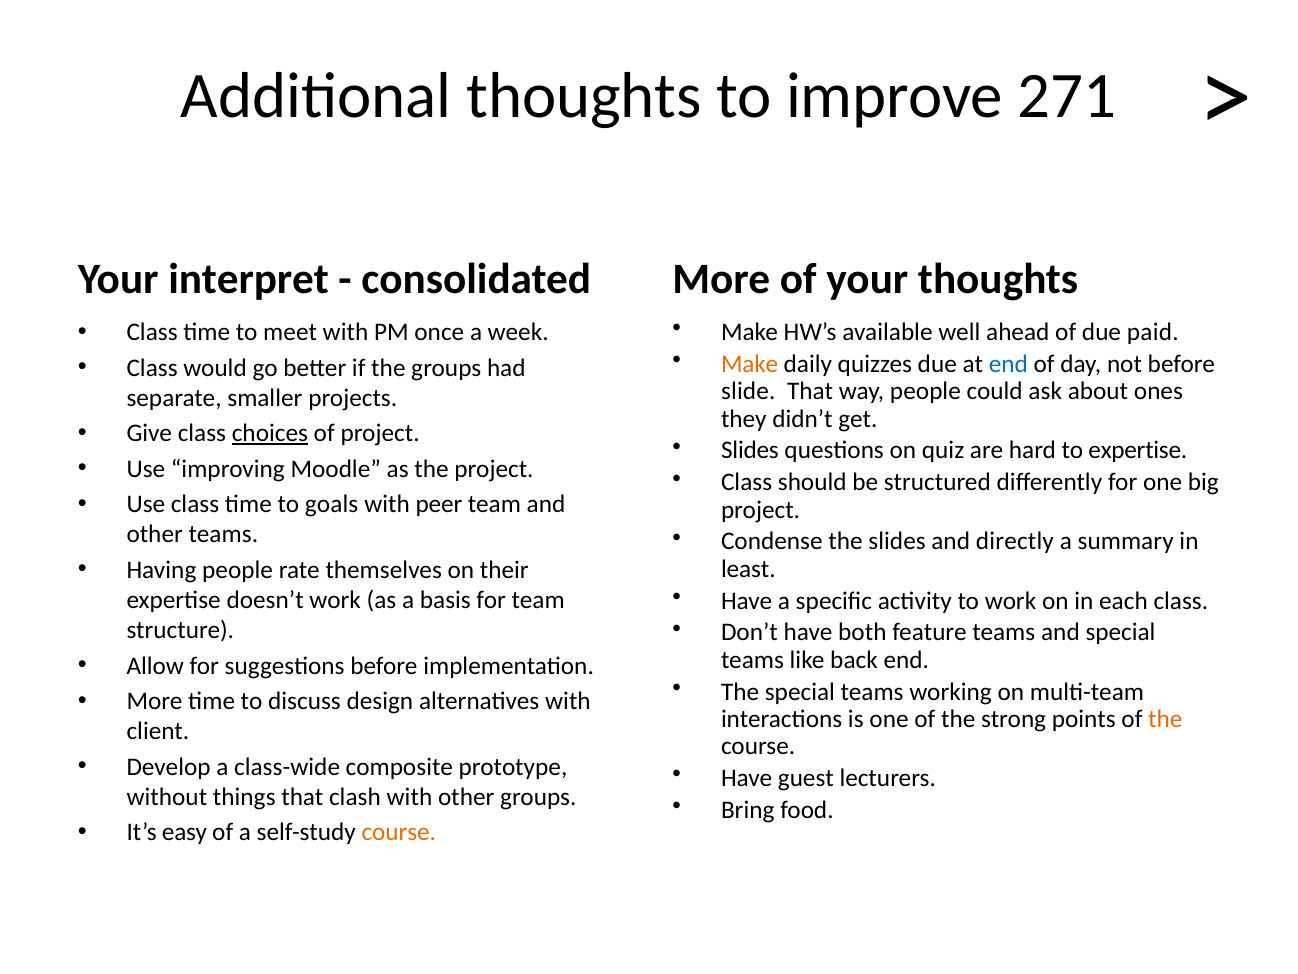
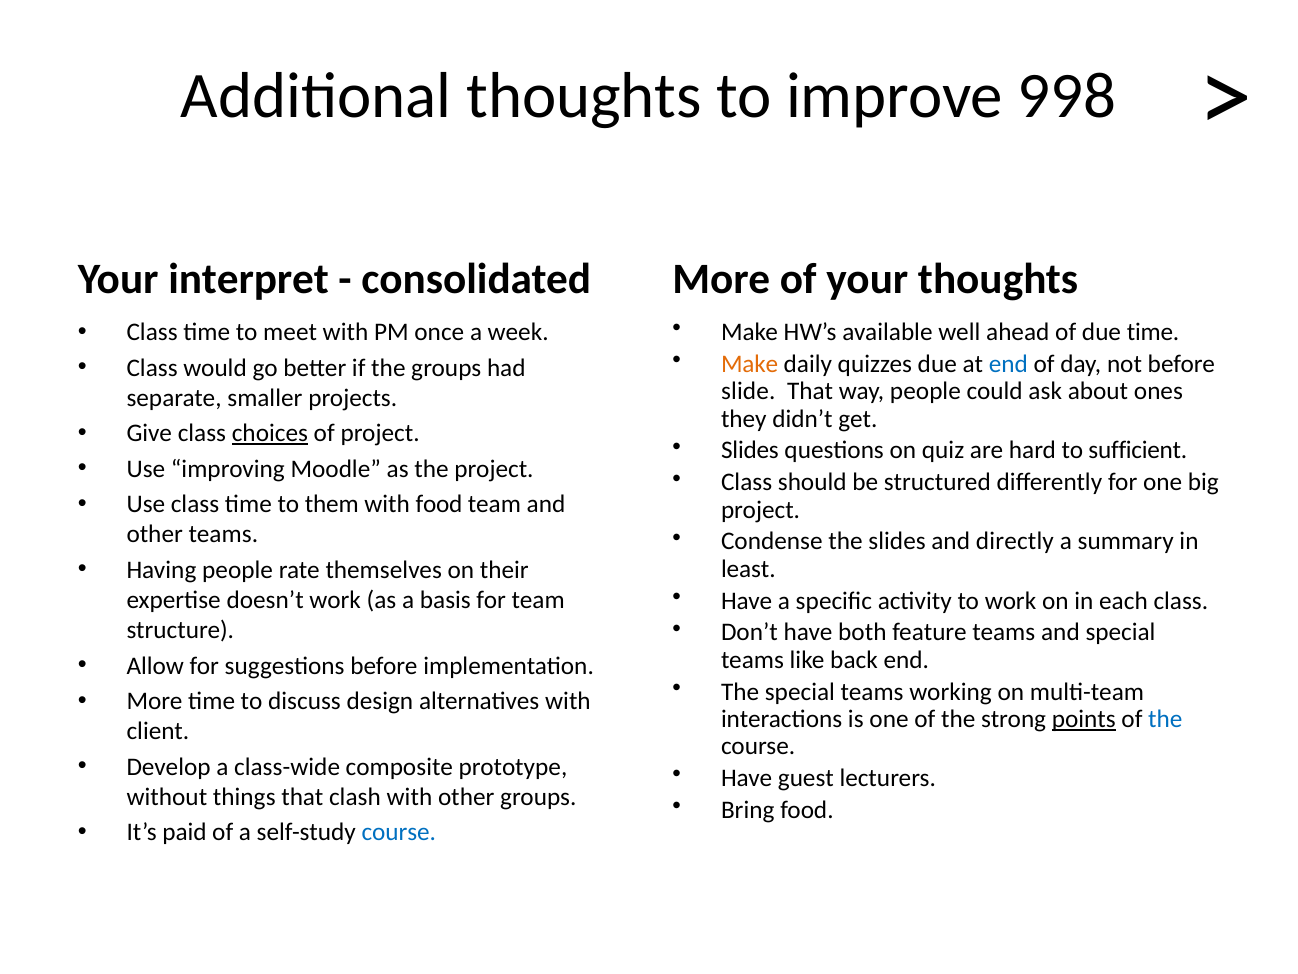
271: 271 -> 998 (1067, 96)
due paid: paid -> time (1153, 332)
to expertise: expertise -> sufficient (1138, 450)
goals: goals -> them (332, 504)
with peer: peer -> food (439, 504)
points underline: none -> present (1084, 719)
the colour: orange -> blue (1165, 719)
easy: easy -> paid (184, 832)
course colour: orange -> blue (399, 832)
